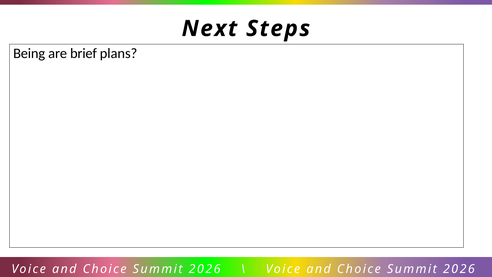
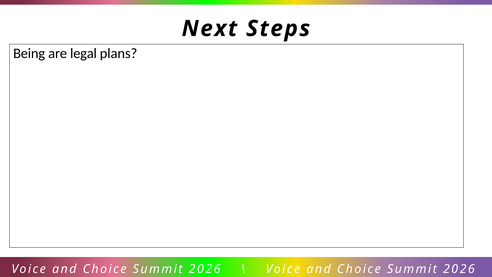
brief: brief -> legal (83, 54)
